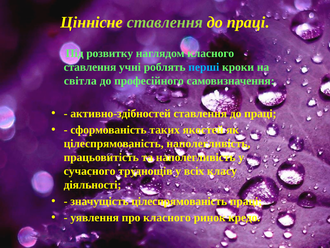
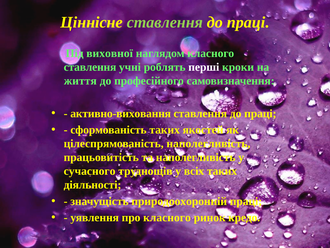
розвитку: розвитку -> виховної (110, 53)
перші colour: light blue -> white (204, 67)
світла: світла -> життя (80, 81)
активно-здібностей: активно-здібностей -> активно-виховання (121, 113)
всіх класу: класу -> таких (222, 171)
значущість цілеспрямованість: цілеспрямованість -> природоохоронній (179, 201)
